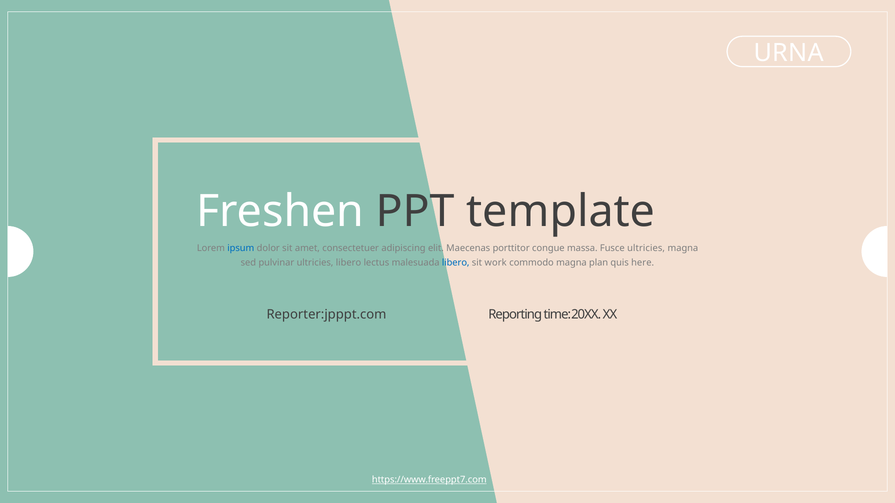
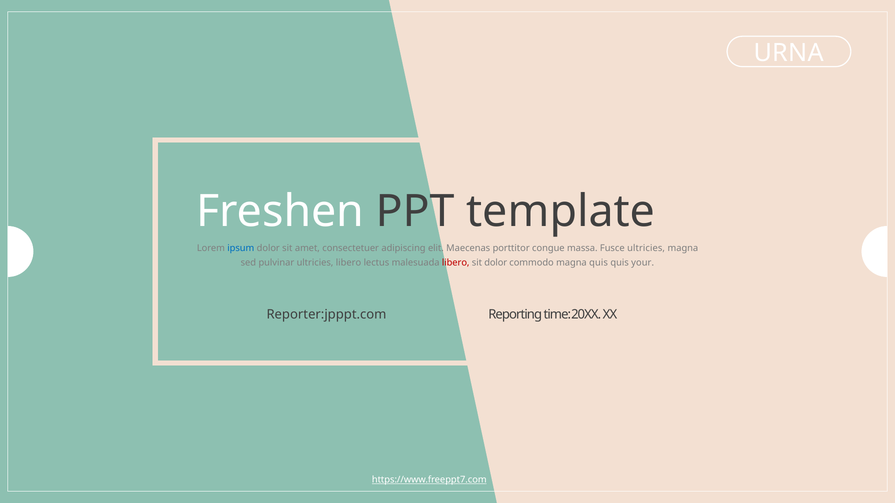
libero colour: blue -> red (456, 263)
sit work: work -> dolor (496, 263)
magna plan: plan -> quis (599, 263)
here: here -> your (643, 263)
